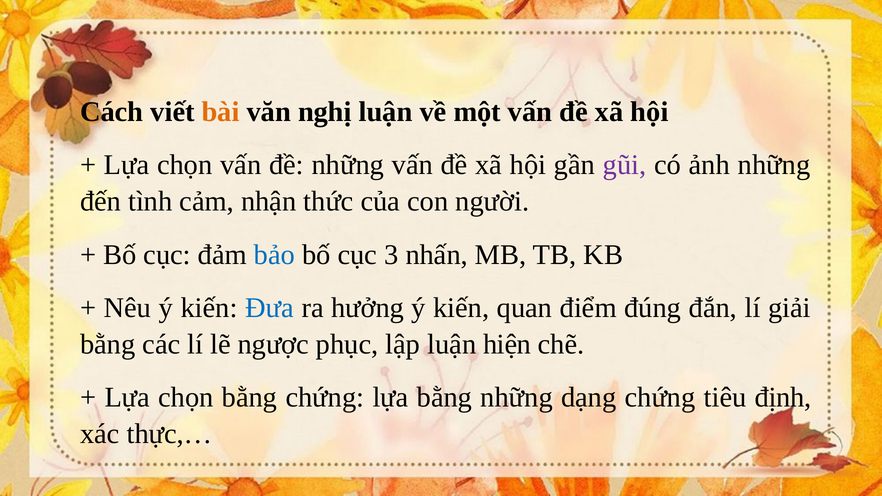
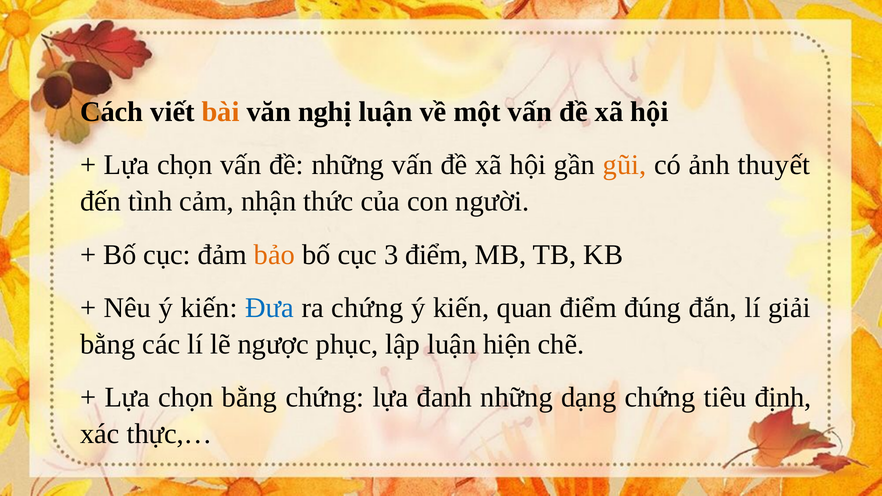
gũi colour: purple -> orange (625, 165)
ảnh những: những -> thuyết (774, 165)
bảo colour: blue -> orange (274, 255)
3 nhấn: nhấn -> điểm (437, 255)
ra hưởng: hưởng -> chứng (367, 308)
lựa bằng: bằng -> đanh (444, 397)
